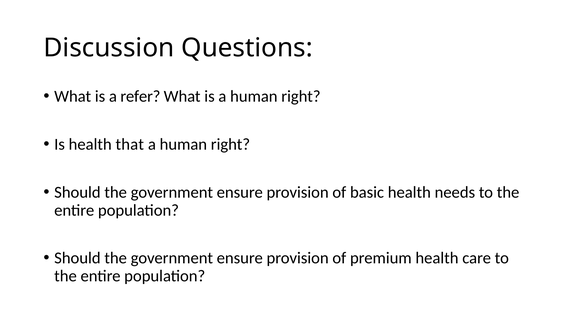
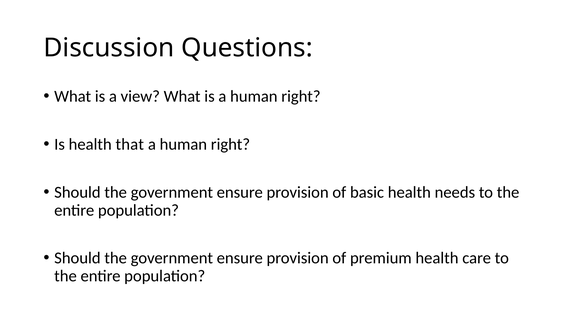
refer: refer -> view (140, 97)
